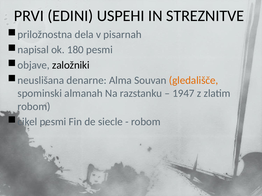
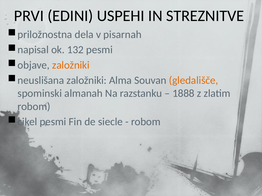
180: 180 -> 132 (75, 50)
založniki colour: black -> orange (71, 65)
neuslišana denarne: denarne -> založniki (87, 80)
1947: 1947 -> 1888 (183, 94)
